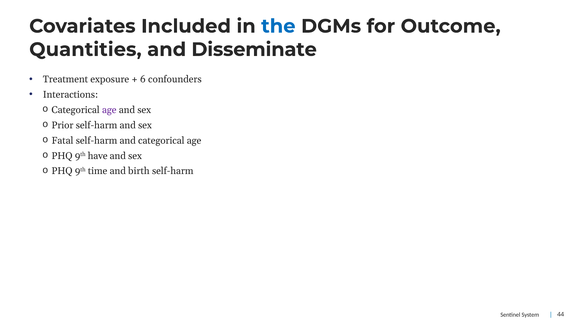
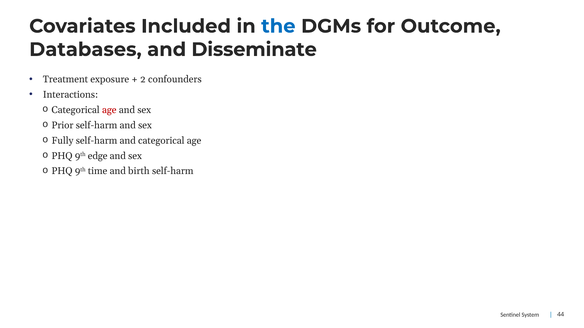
Quantities: Quantities -> Databases (85, 50)
6: 6 -> 2 (143, 79)
age colour: purple -> red (109, 110)
Fatal: Fatal -> Fully (62, 141)
have: have -> edge (98, 156)
